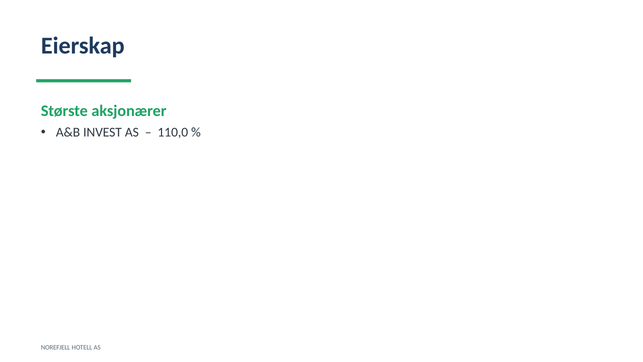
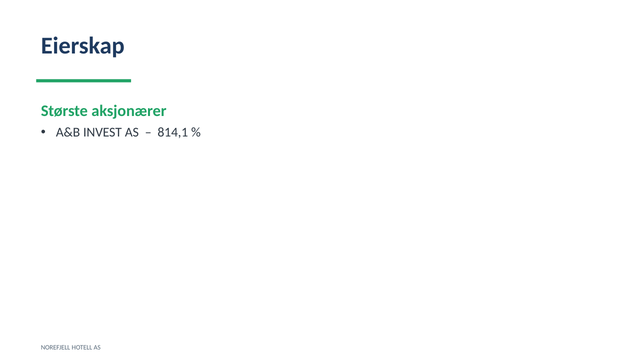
110,0: 110,0 -> 814,1 (173, 132)
